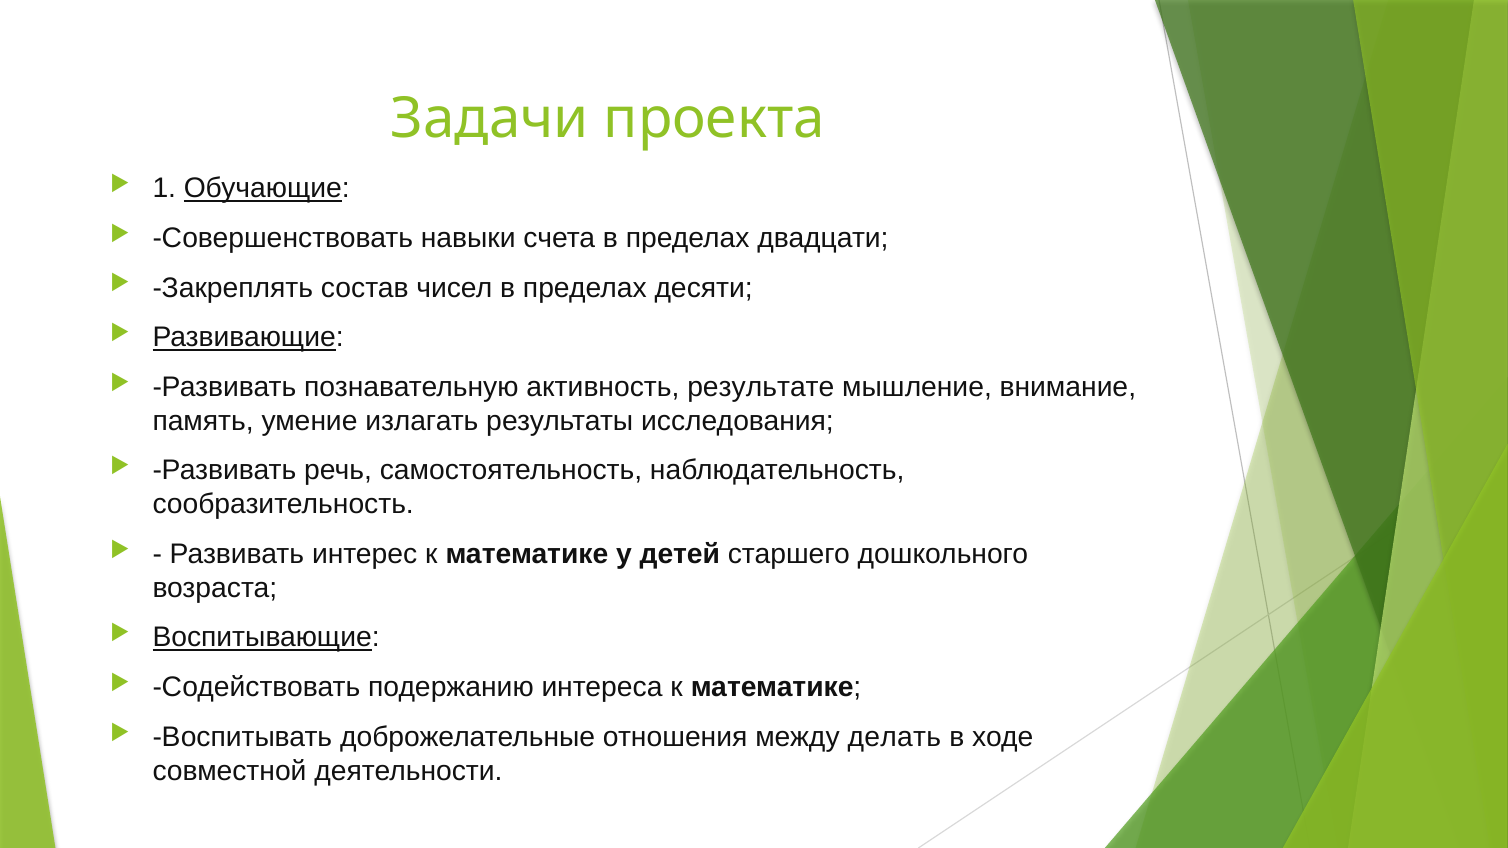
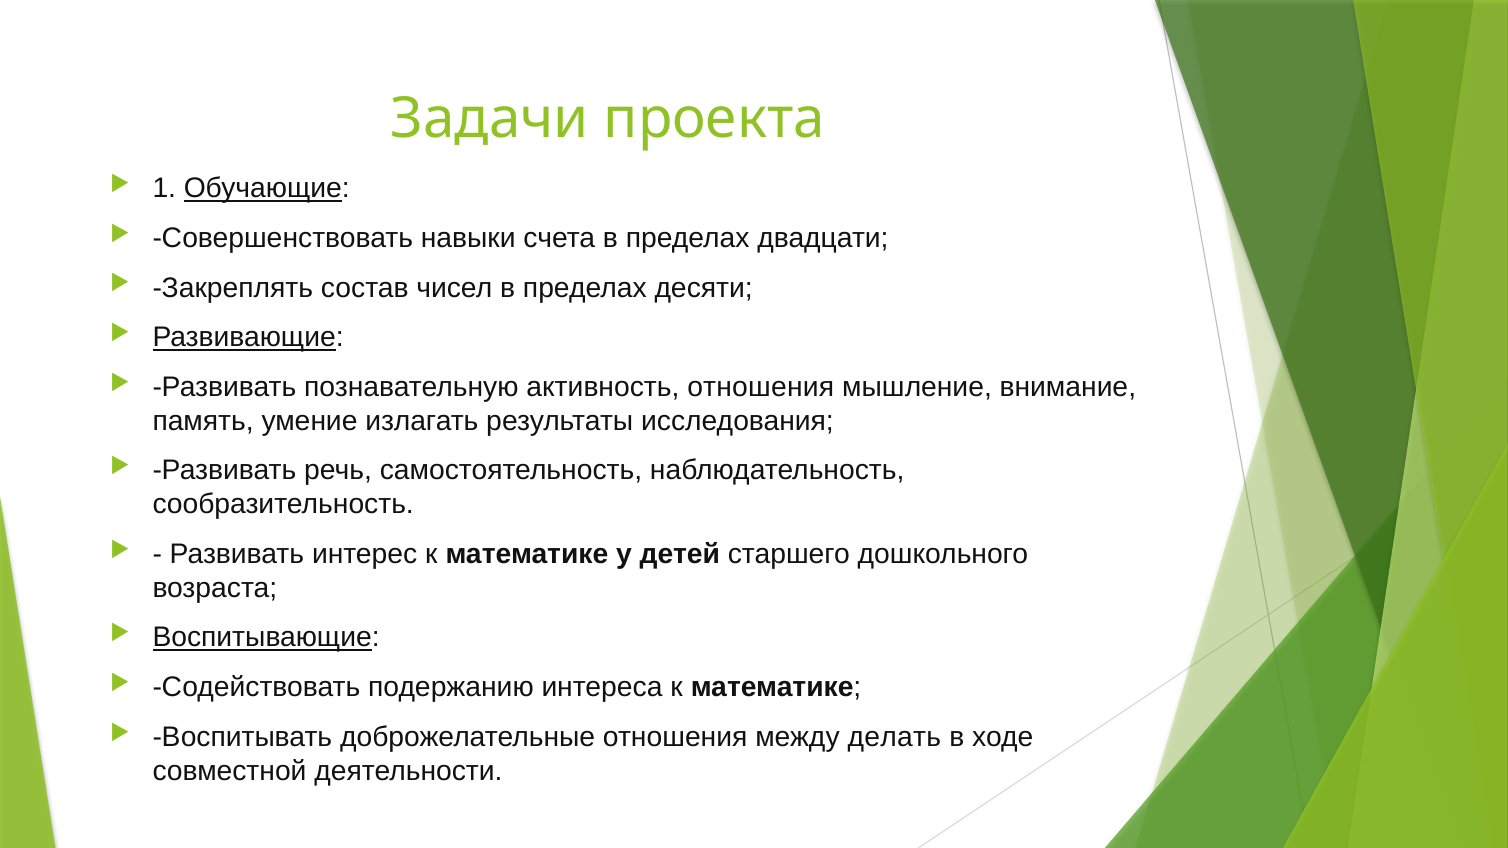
активность результате: результате -> отношения (761, 387)
